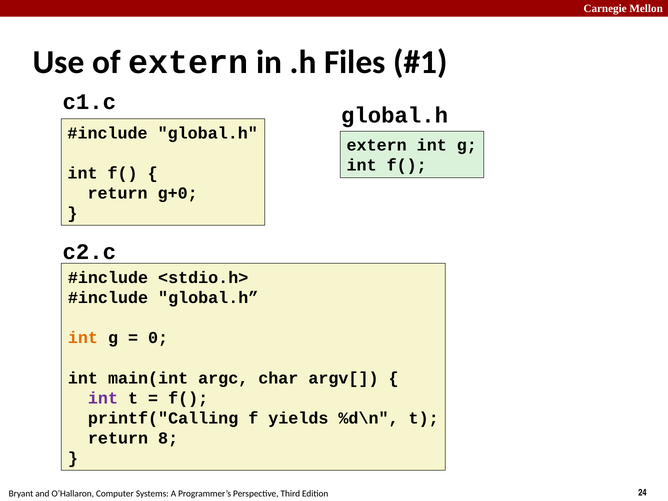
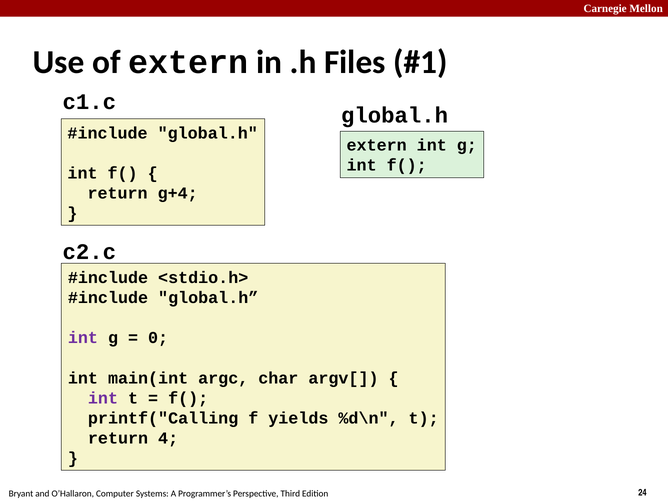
g+0: g+0 -> g+4 (178, 193)
int colour: orange -> purple (83, 338)
8: 8 -> 4 (168, 438)
